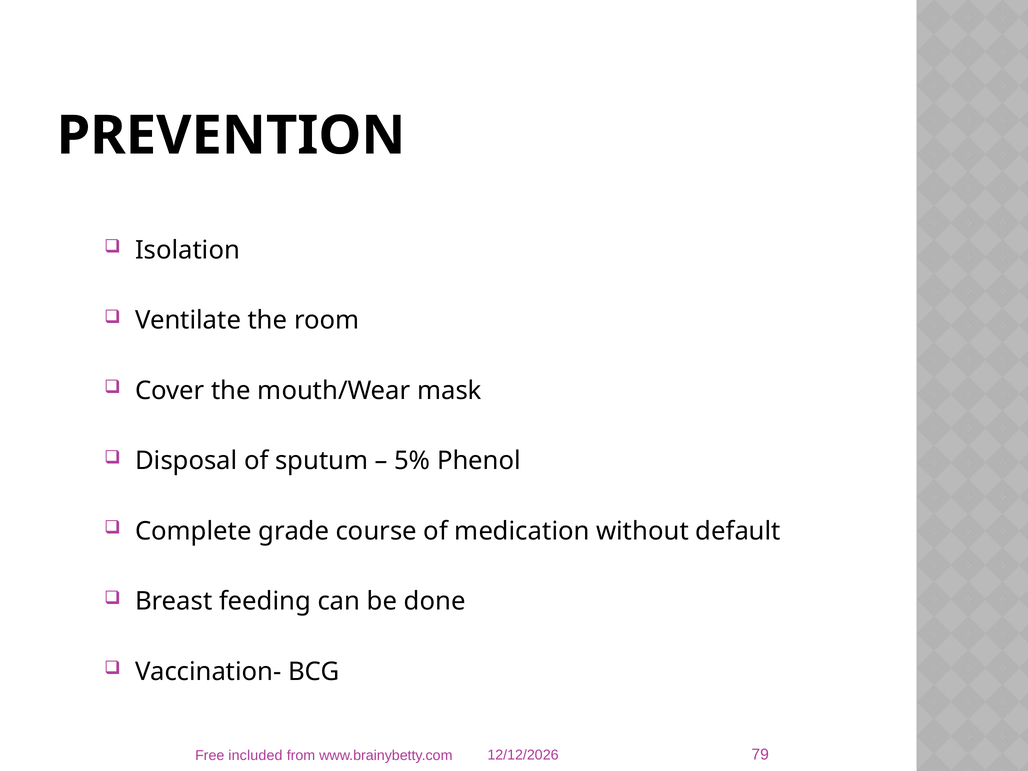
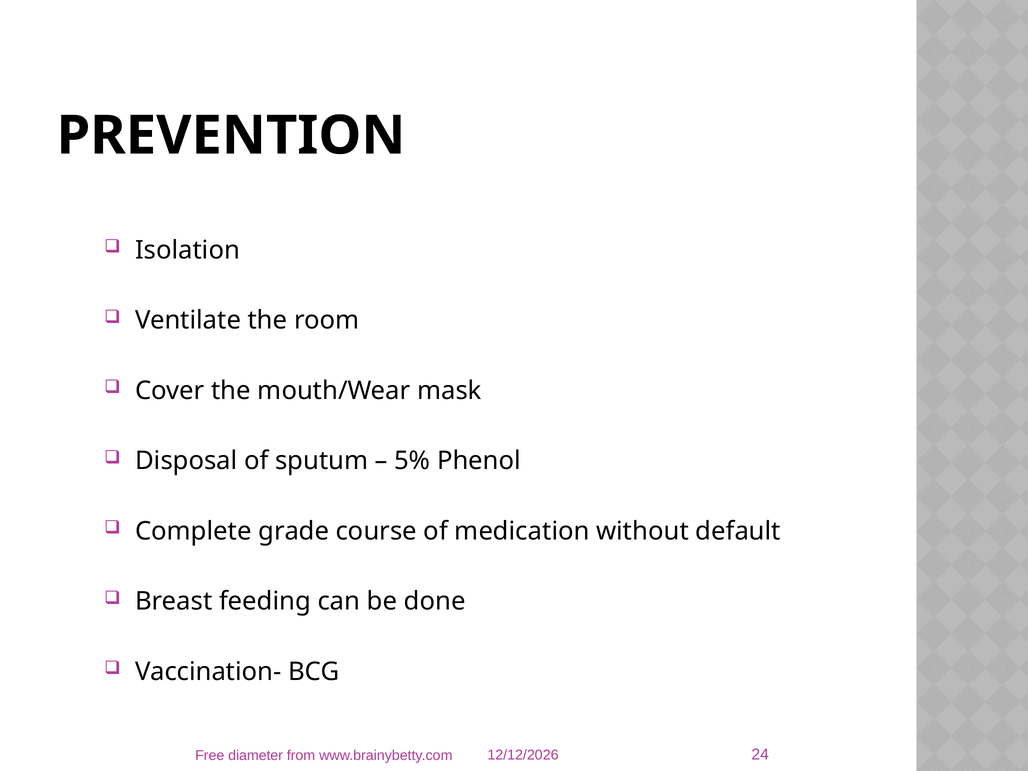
included: included -> diameter (256, 755)
79: 79 -> 24 (760, 754)
